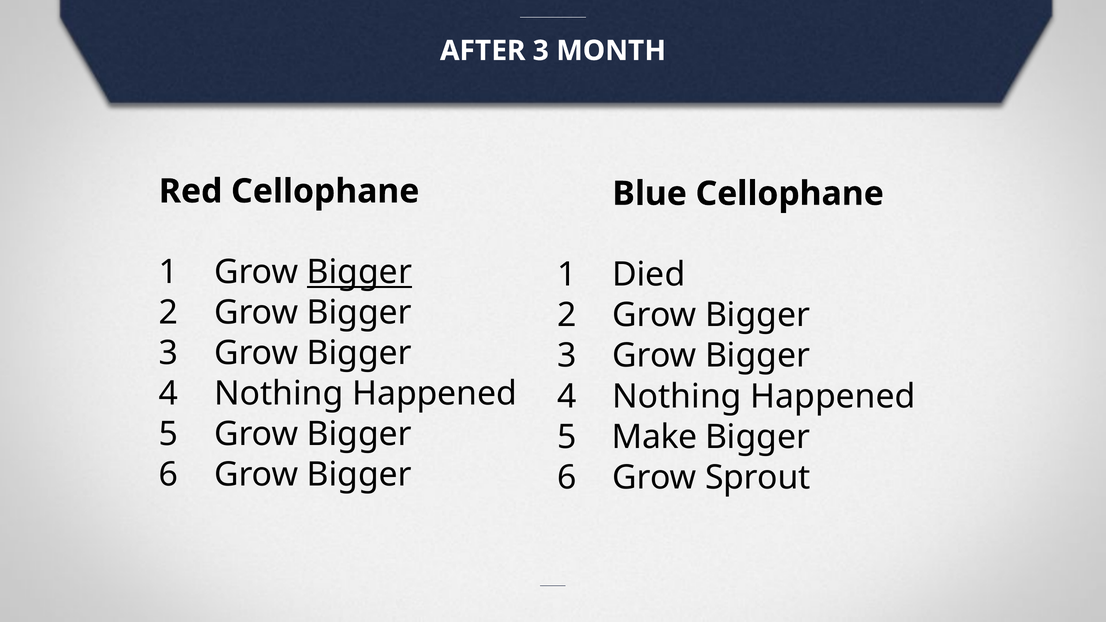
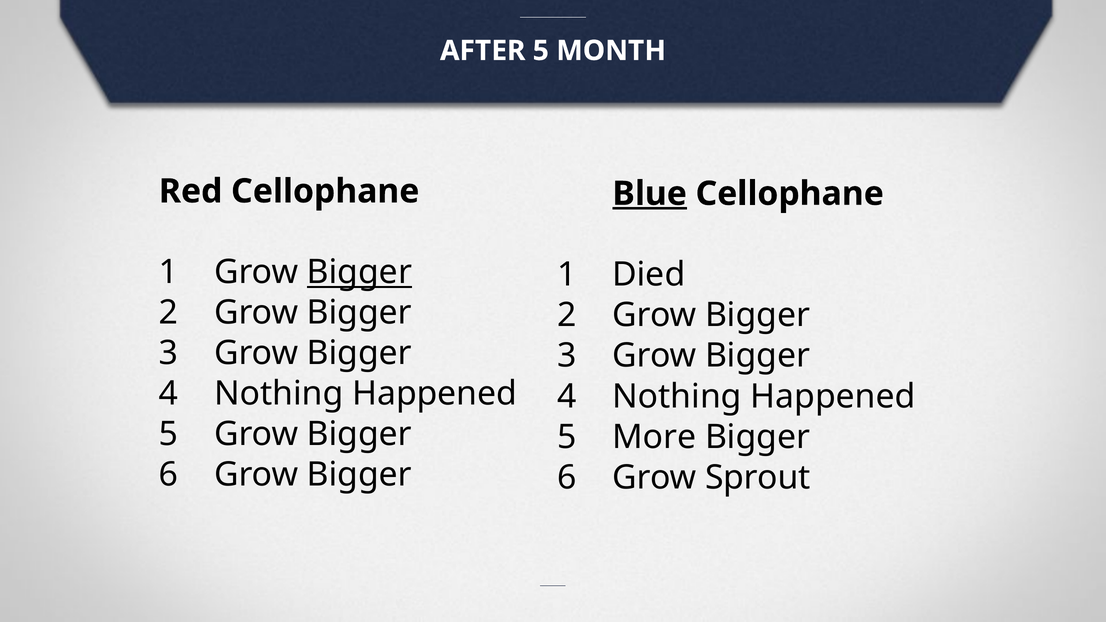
AFTER 3: 3 -> 5 (541, 51)
Blue underline: none -> present (650, 194)
Make: Make -> More (654, 437)
